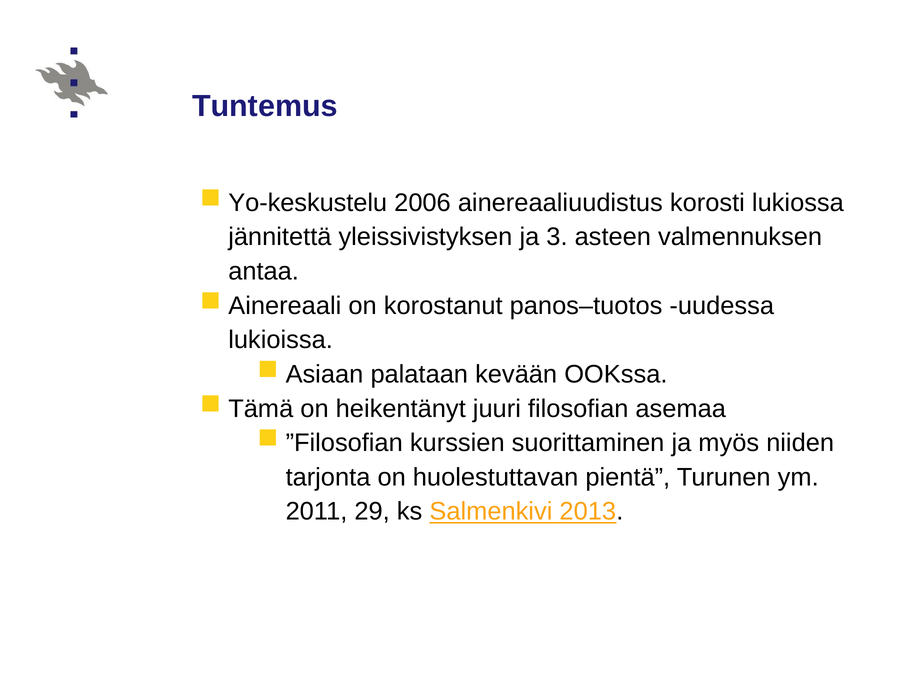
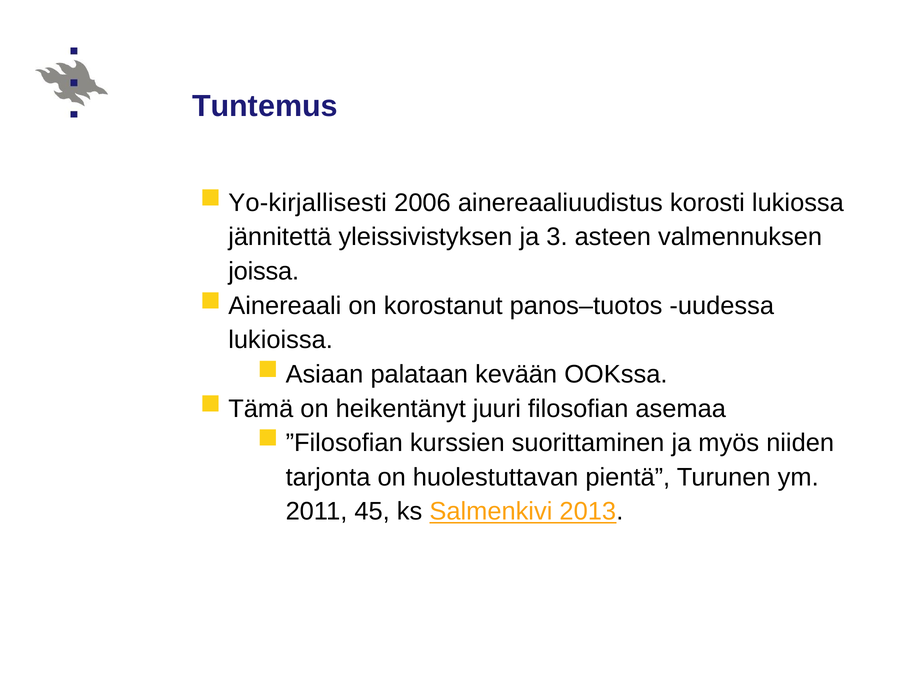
Yo-keskustelu: Yo-keskustelu -> Yo-kirjallisesti (308, 203)
antaa: antaa -> joissa (264, 271)
29: 29 -> 45 (372, 512)
